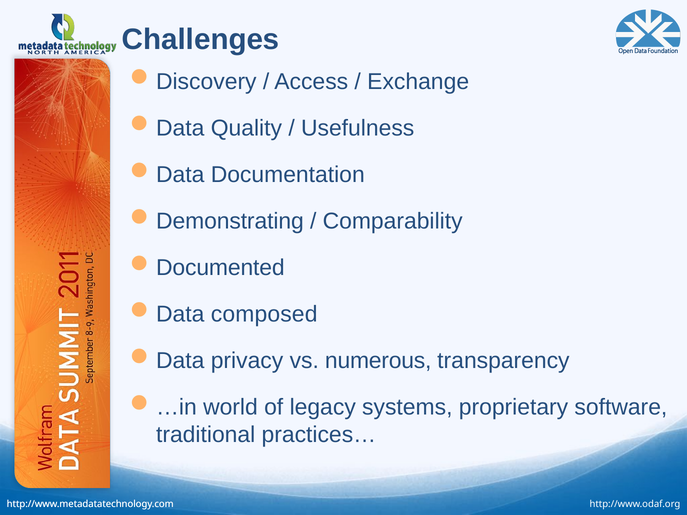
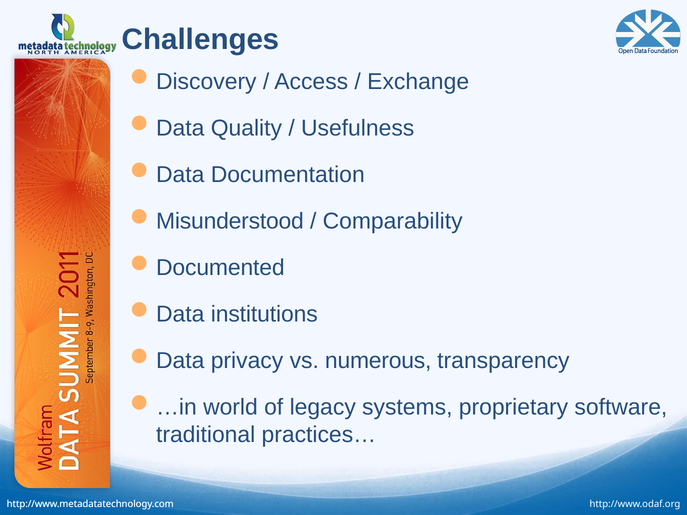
Demonstrating: Demonstrating -> Misunderstood (230, 221)
composed: composed -> institutions (264, 314)
